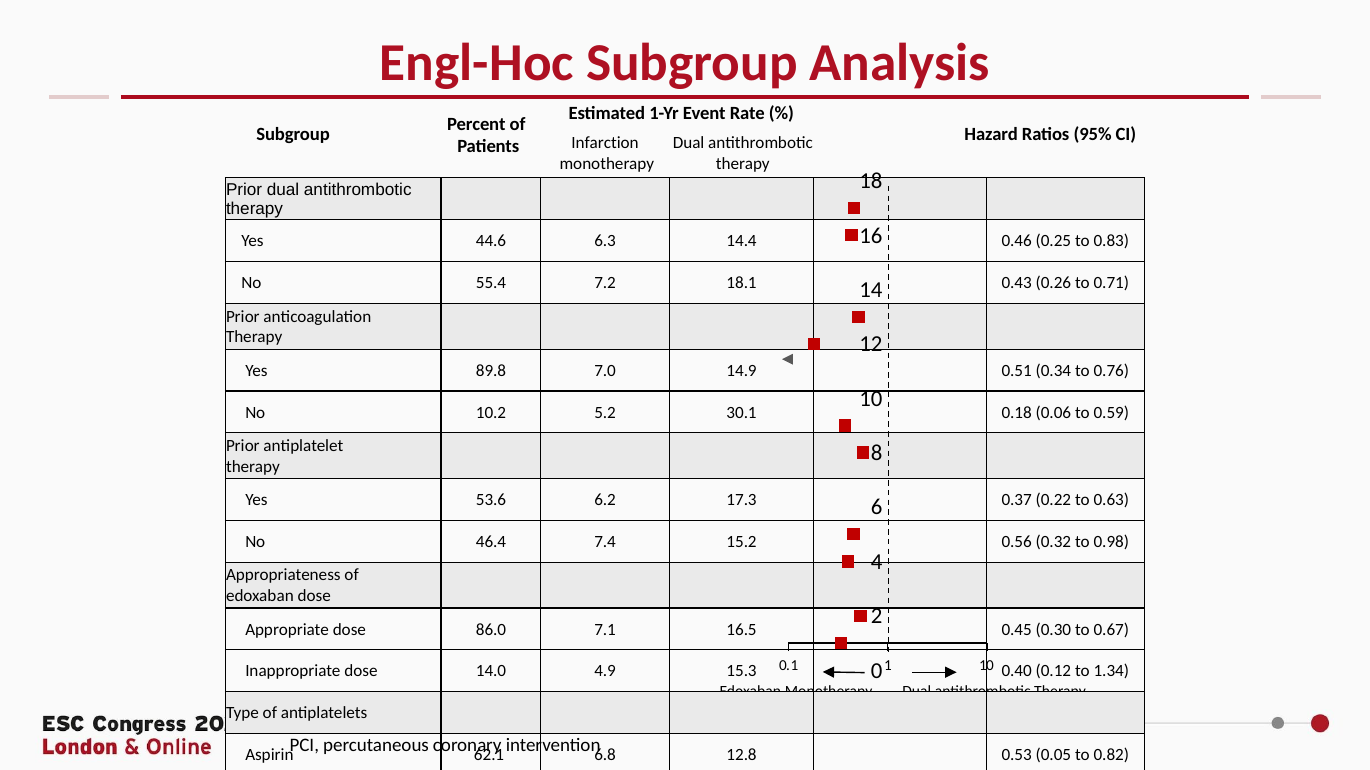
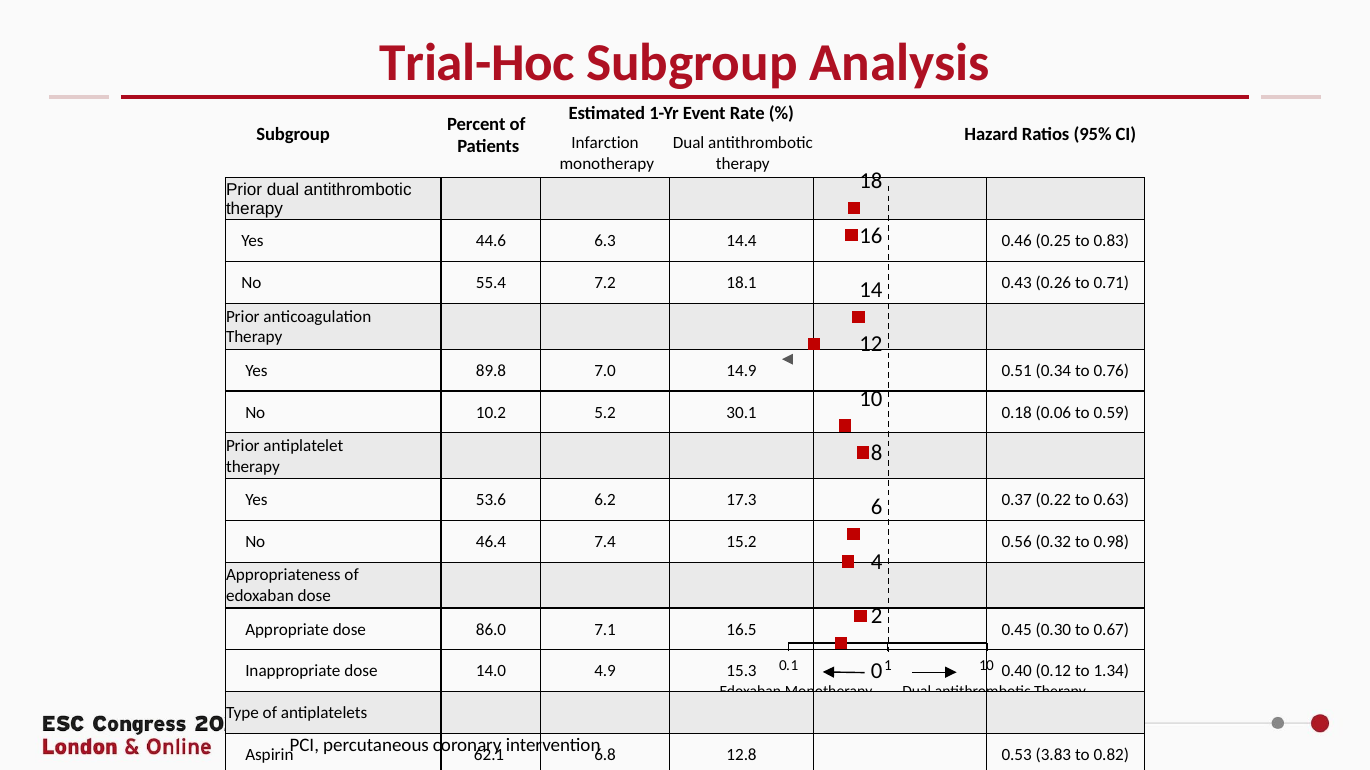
Engl-Hoc: Engl-Hoc -> Trial-Hoc (477, 63)
0.05: 0.05 -> 3.83 (1053, 756)
